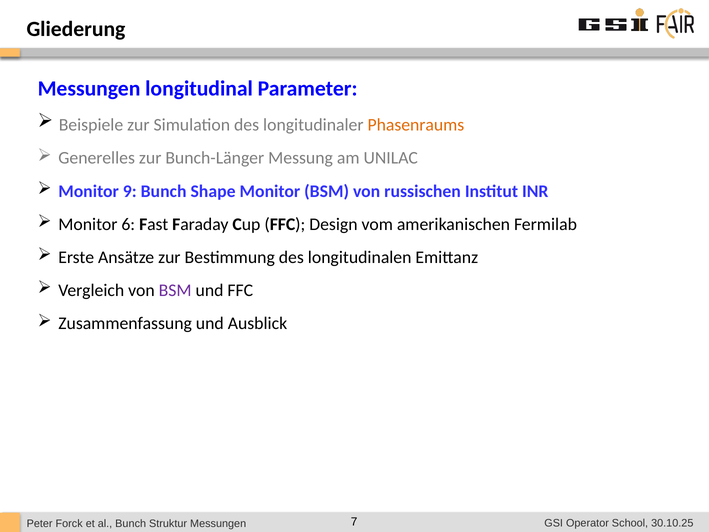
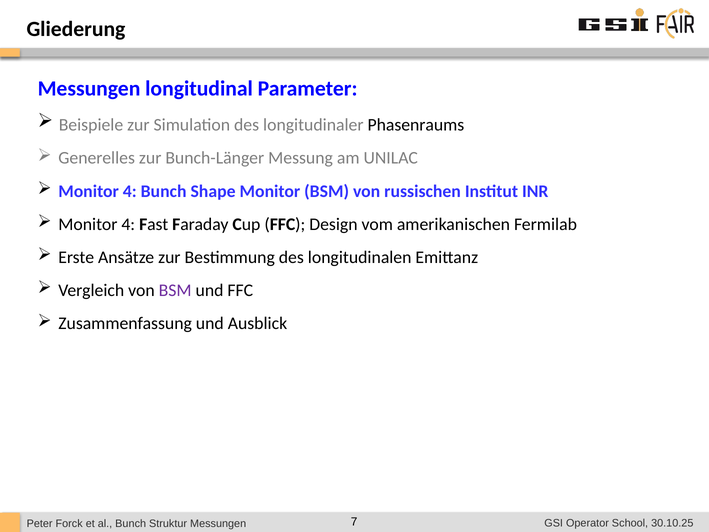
Phasenraums colour: orange -> black (416, 125)
9: 9 -> 4 (130, 191)
6: 6 -> 4 (128, 224)
